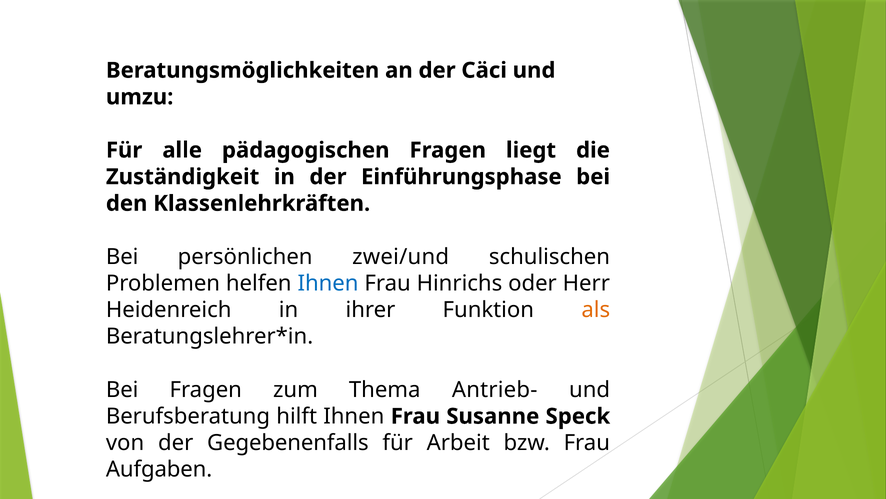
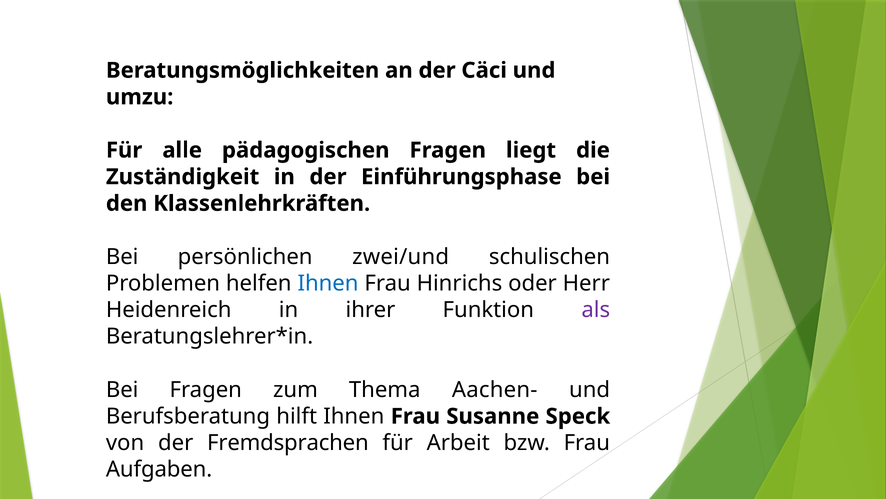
als colour: orange -> purple (596, 310)
Antrieb-: Antrieb- -> Aachen- (495, 389)
Gegebenenfalls: Gegebenenfalls -> Fremdsprachen (288, 442)
